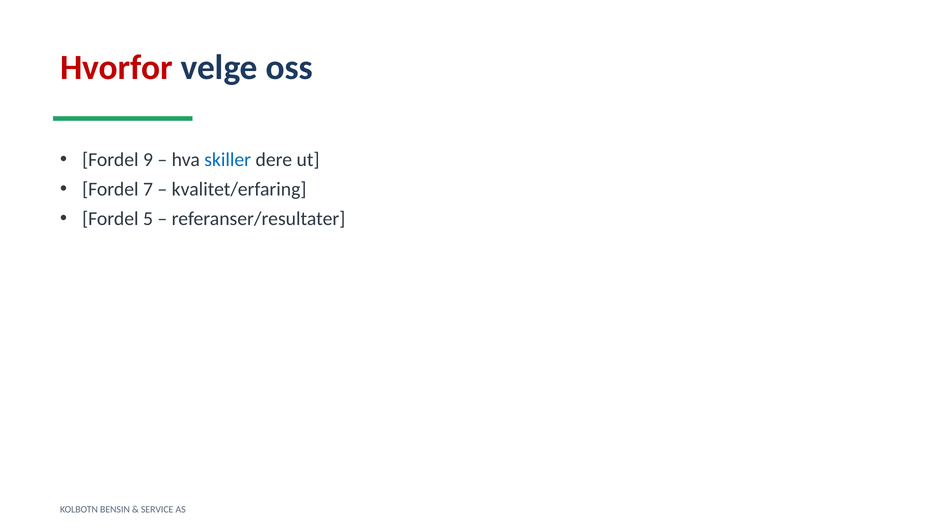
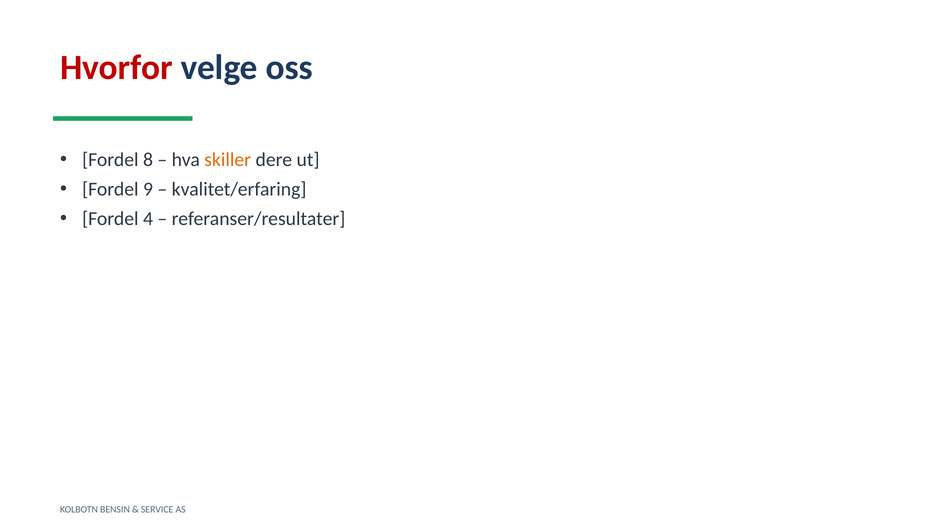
9: 9 -> 8 (148, 160)
skiller colour: blue -> orange (228, 160)
7: 7 -> 9 (148, 189)
5: 5 -> 4 (148, 219)
